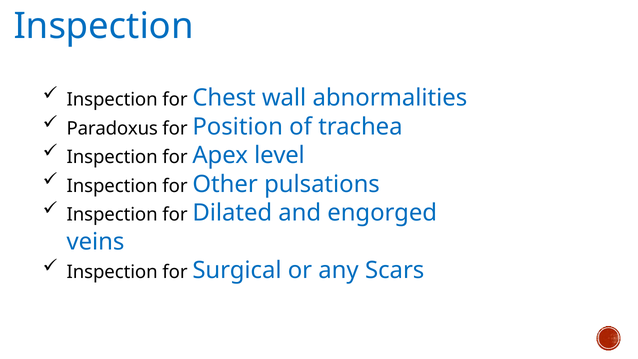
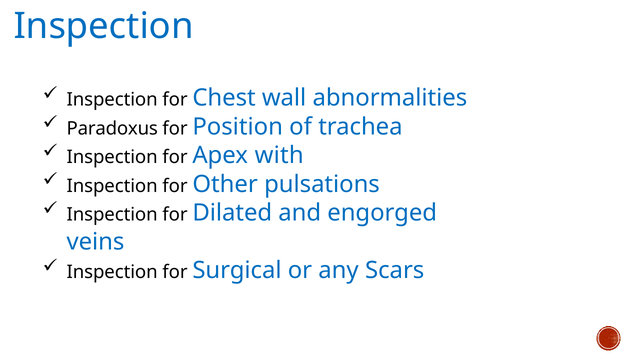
level: level -> with (279, 155)
